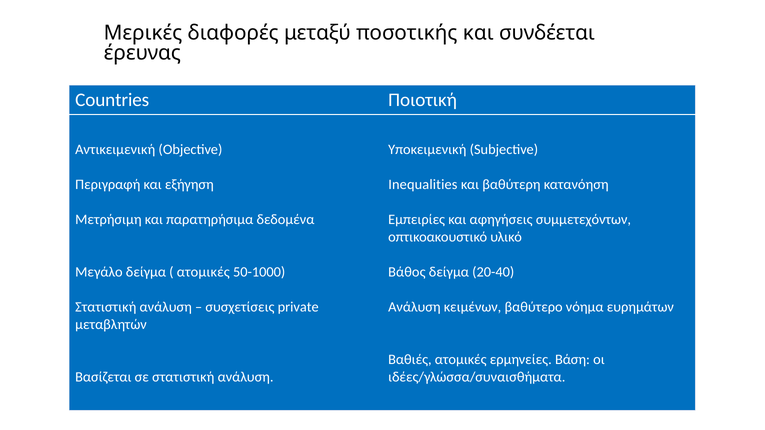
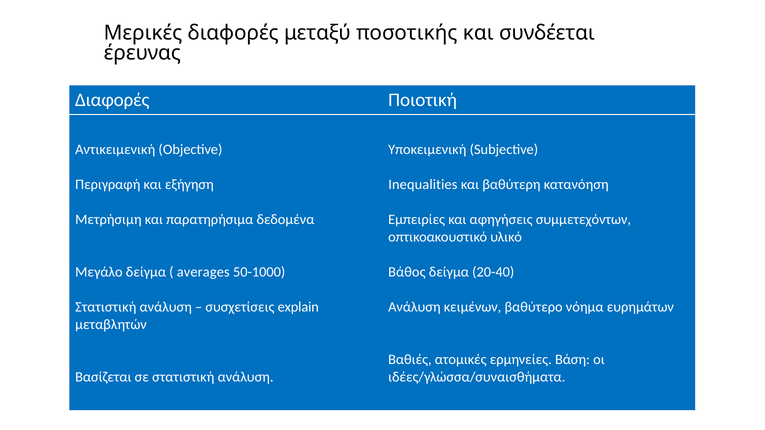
Countries: Countries -> Διαφορές (112, 100)
ατομικές: ατομικές -> averages (203, 272)
private: private -> explain (298, 307)
